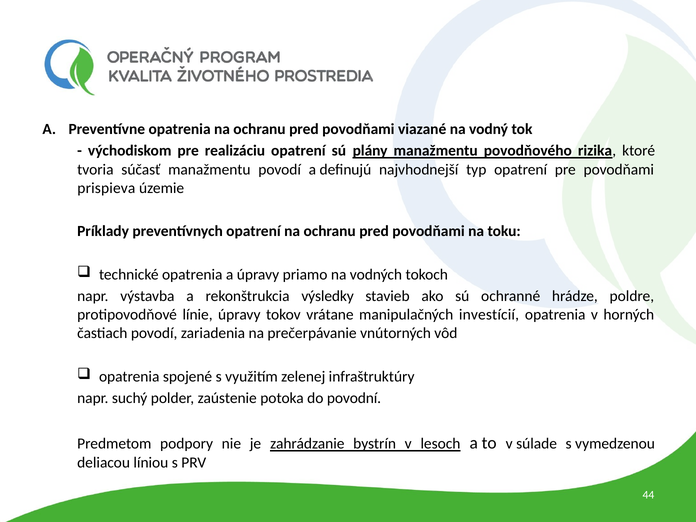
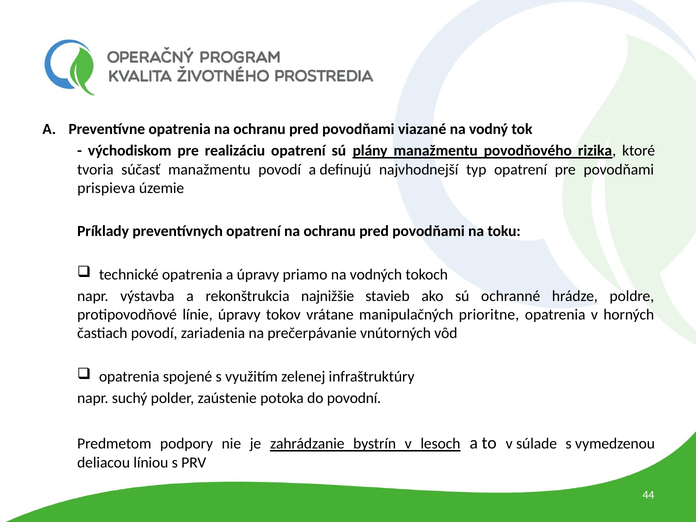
výsledky: výsledky -> najnižšie (328, 296)
investícií: investícií -> prioritne (489, 315)
